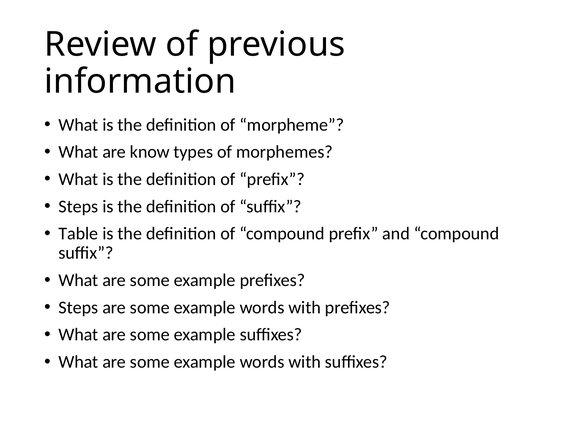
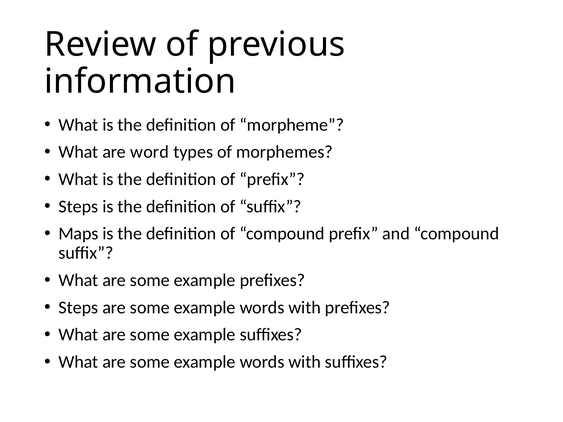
know: know -> word (150, 152)
Table: Table -> Maps (78, 234)
